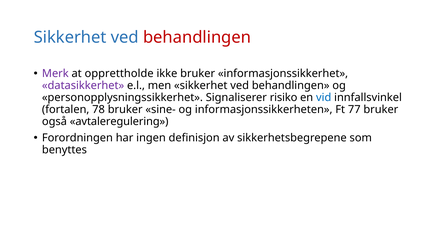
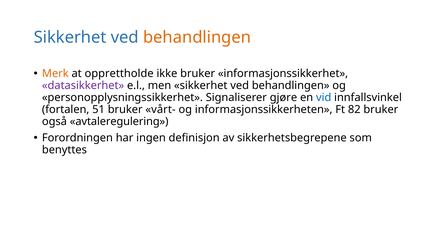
behandlingen colour: red -> orange (197, 37)
Merk colour: purple -> orange (55, 74)
risiko: risiko -> gjøre (283, 97)
78: 78 -> 51 (99, 109)
sine-: sine- -> vårt- (161, 109)
77: 77 -> 82 (354, 109)
